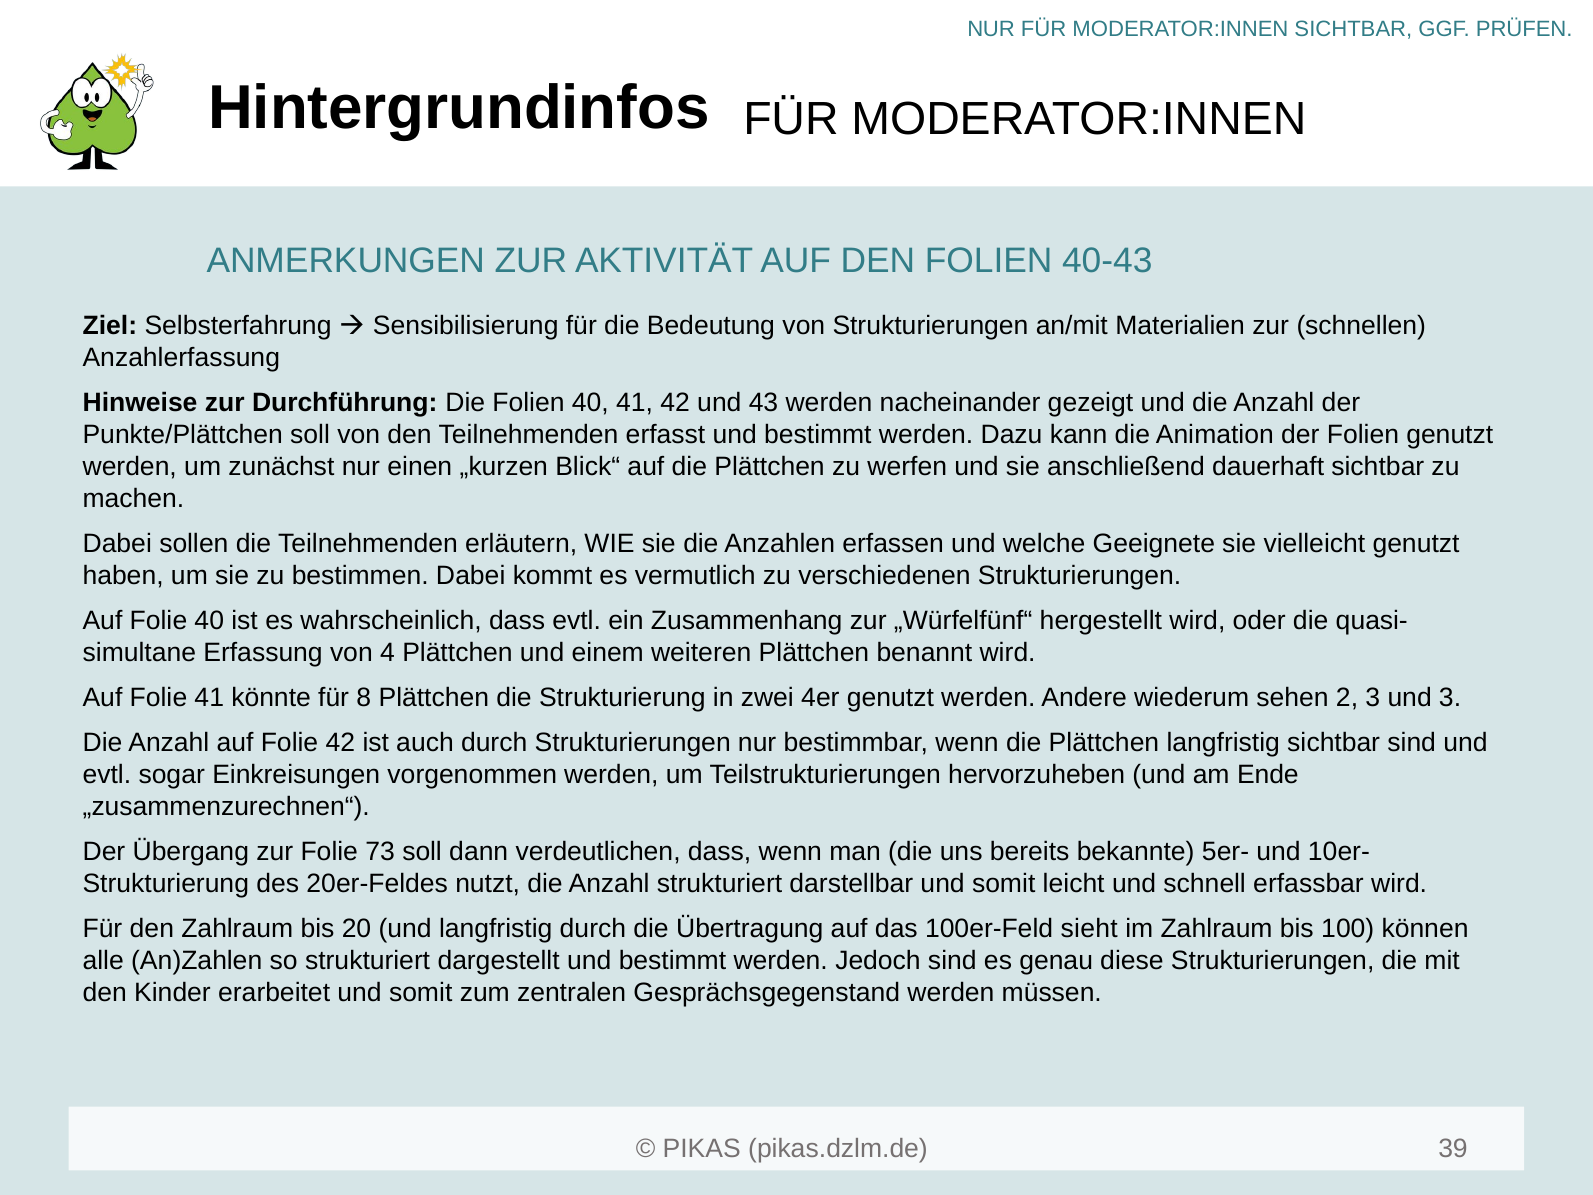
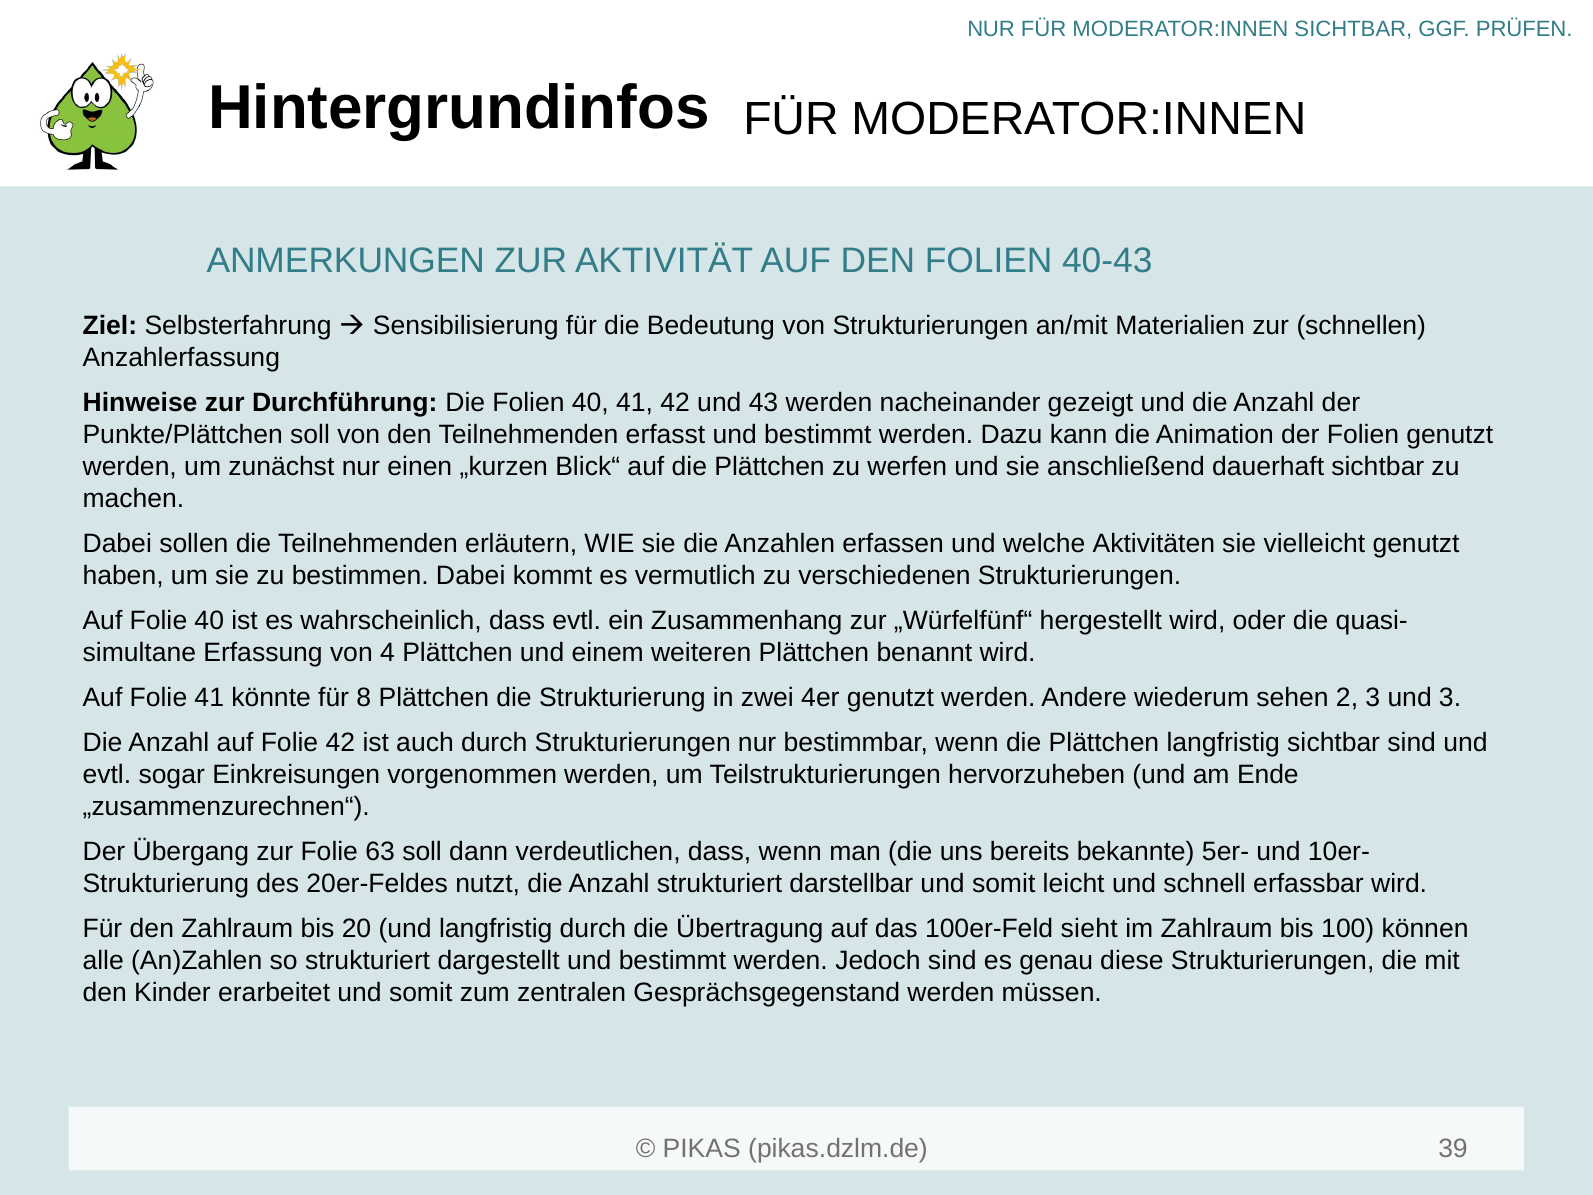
Geeignete: Geeignete -> Aktivitäten (1154, 543)
73: 73 -> 63 (380, 851)
